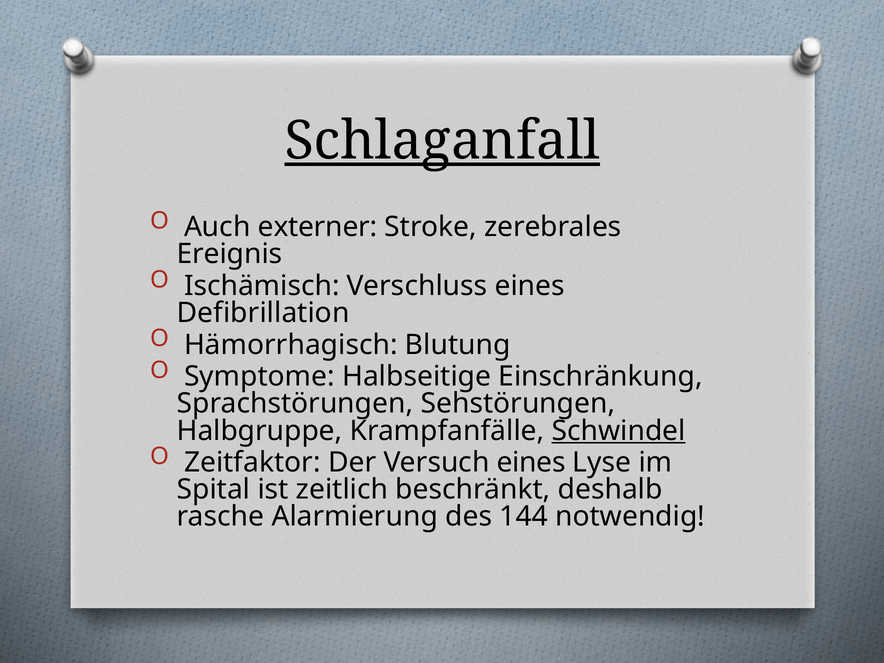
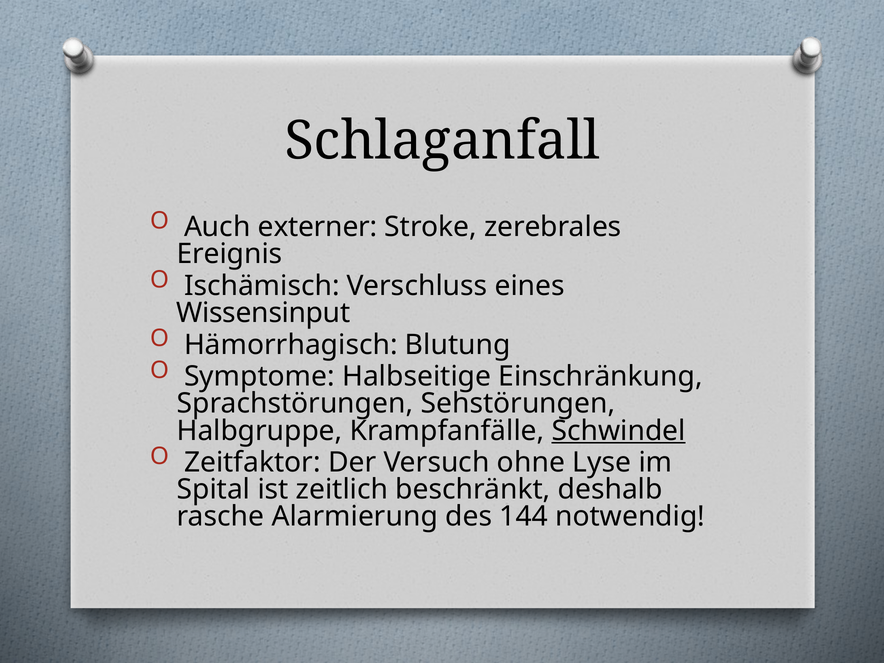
Schlaganfall underline: present -> none (442, 141)
Defibrillation: Defibrillation -> Wissensinput (263, 313)
Versuch eines: eines -> ohne (531, 462)
